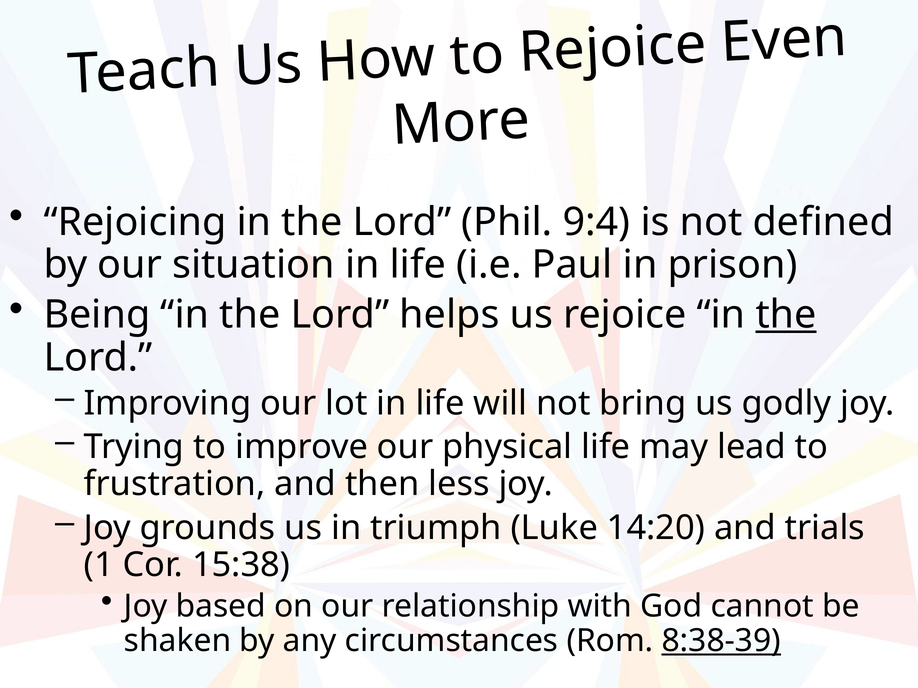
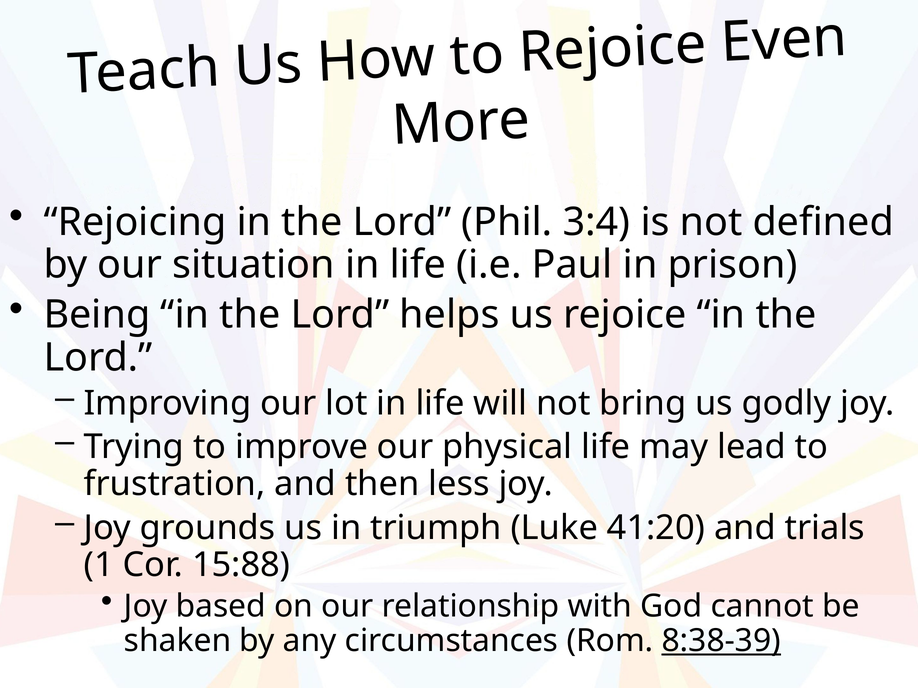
9:4: 9:4 -> 3:4 (597, 222)
the underline: present -> none (786, 315)
14:20: 14:20 -> 41:20 (656, 528)
15:38: 15:38 -> 15:88 (241, 565)
